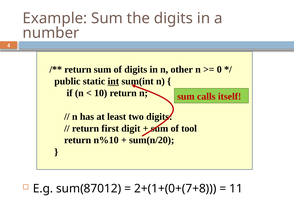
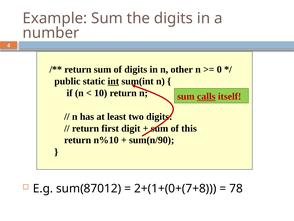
calls underline: none -> present (206, 96)
tool: tool -> this (189, 128)
sum(n/20: sum(n/20 -> sum(n/90 (152, 140)
11: 11 -> 78 (236, 188)
